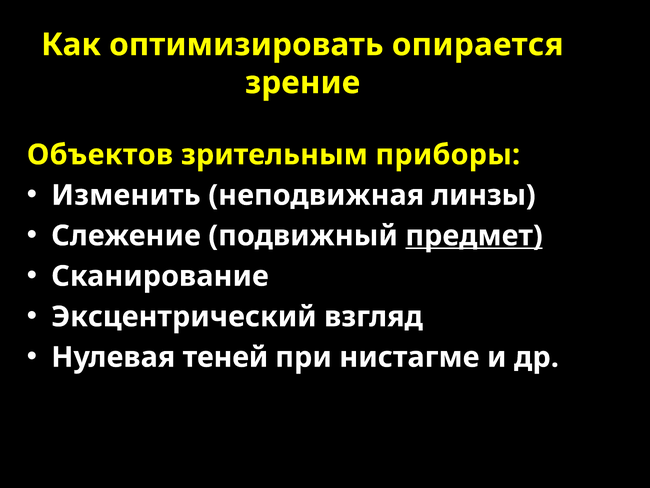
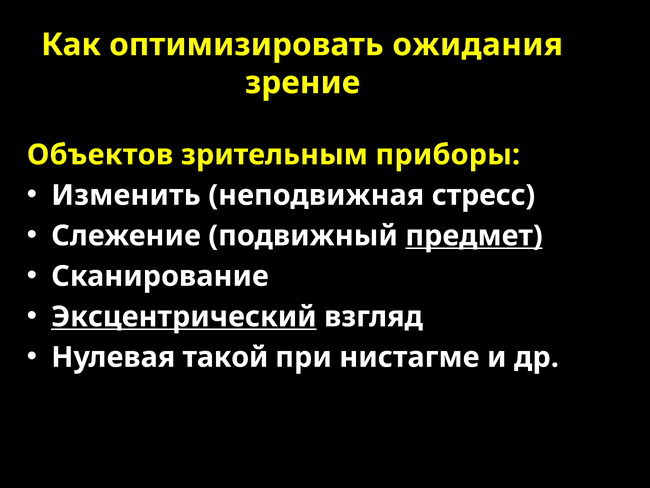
опирается: опирается -> ожидания (478, 45)
линзы: линзы -> стресс (483, 195)
Эксцентрический underline: none -> present (184, 316)
теней: теней -> такой (225, 357)
